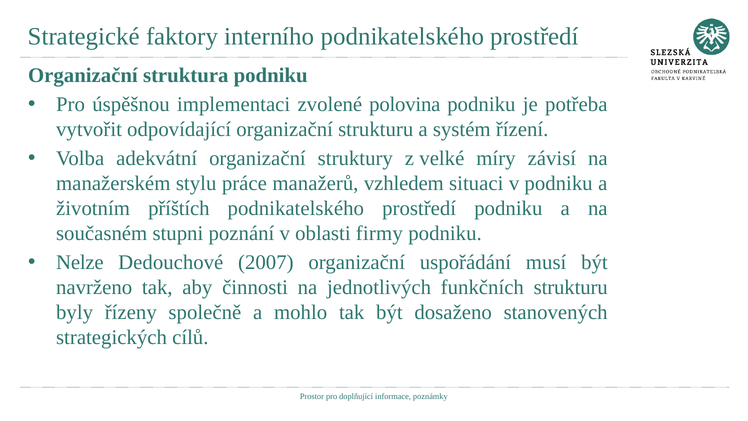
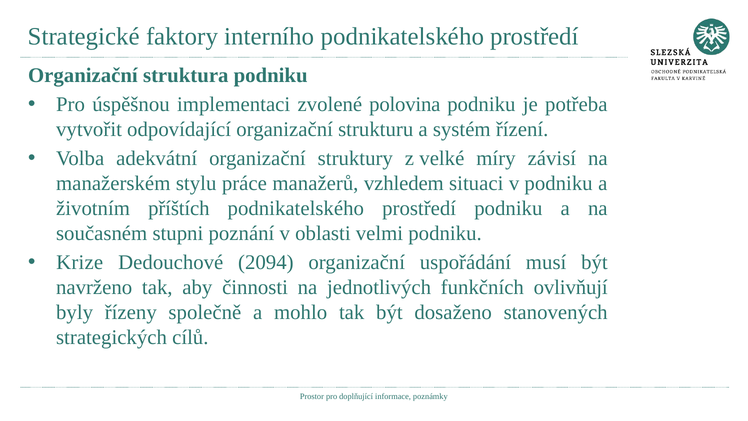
firmy: firmy -> velmi (379, 233)
Nelze: Nelze -> Krize (80, 262)
2007: 2007 -> 2094 (266, 262)
funkčních strukturu: strukturu -> ovlivňují (571, 287)
